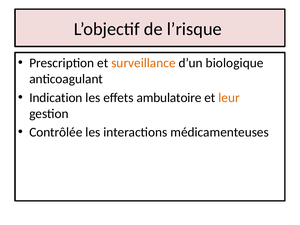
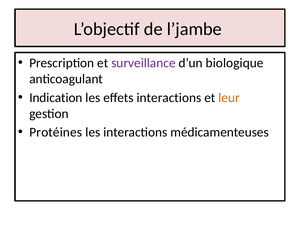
l’risque: l’risque -> l’jambe (194, 29)
surveillance colour: orange -> purple (143, 63)
effets ambulatoire: ambulatoire -> interactions (169, 98)
Contrôlée: Contrôlée -> Protéines (56, 132)
